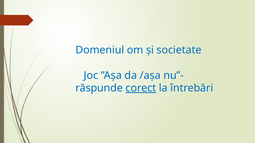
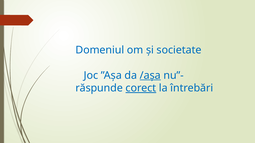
/așa underline: none -> present (150, 76)
